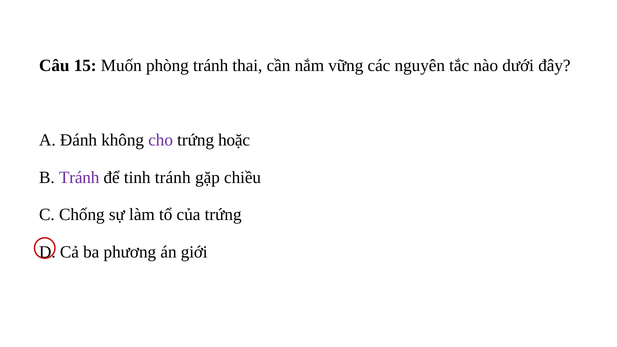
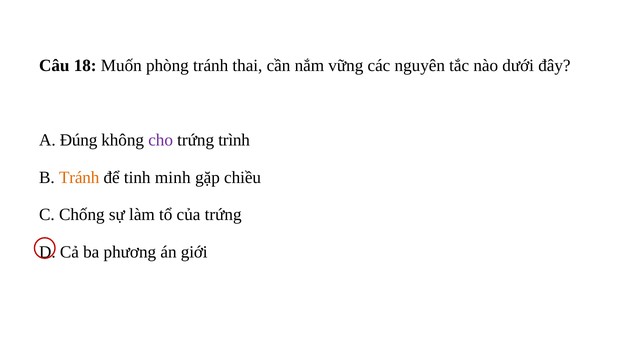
15: 15 -> 18 (85, 66)
Đánh: Đánh -> Đúng (79, 140)
hoặc: hoặc -> trình (234, 140)
Tránh colour: purple -> orange (79, 178)
tinh tránh: tránh -> minh (173, 178)
